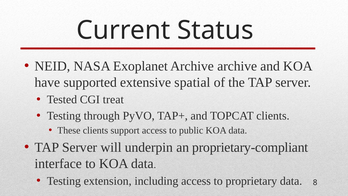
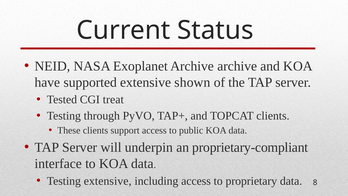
spatial: spatial -> shown (192, 82)
Testing extension: extension -> extensive (108, 181)
